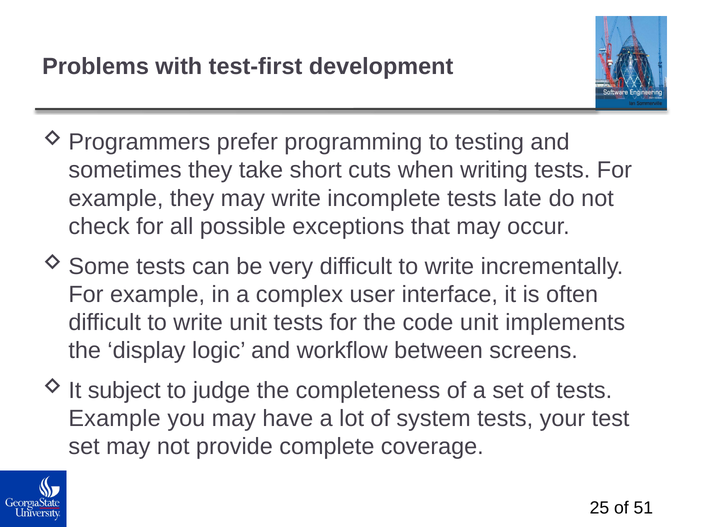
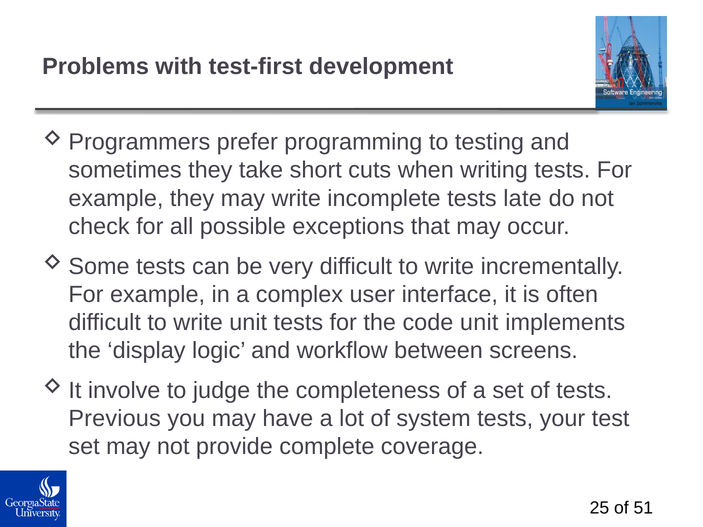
subject: subject -> involve (124, 391)
Example: Example -> Previous (115, 419)
